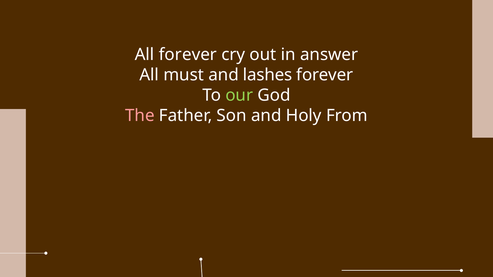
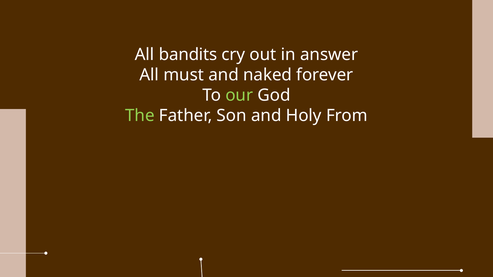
All forever: forever -> bandits (188, 55)
lashes: lashes -> naked (268, 75)
The colour: pink -> light green (140, 116)
